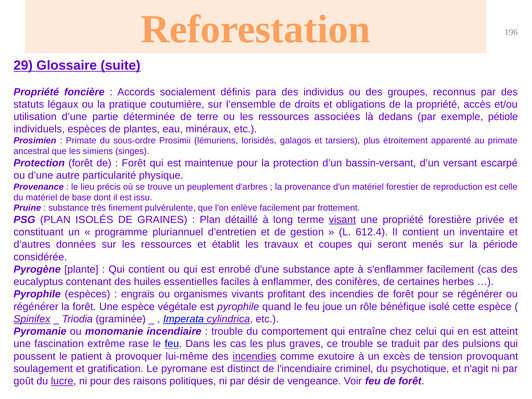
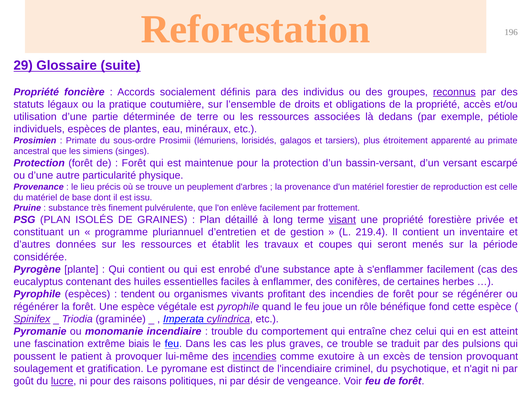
reconnus underline: none -> present (454, 92)
612.4: 612.4 -> 219.4 (372, 232)
engrais: engrais -> tendent (138, 294)
isolé: isolé -> fond (439, 307)
rase: rase -> biais (139, 344)
